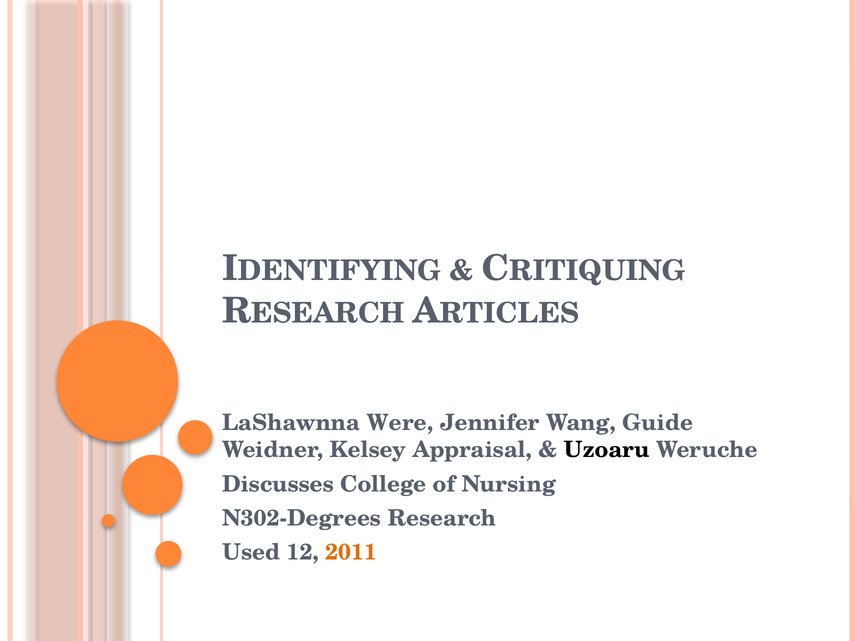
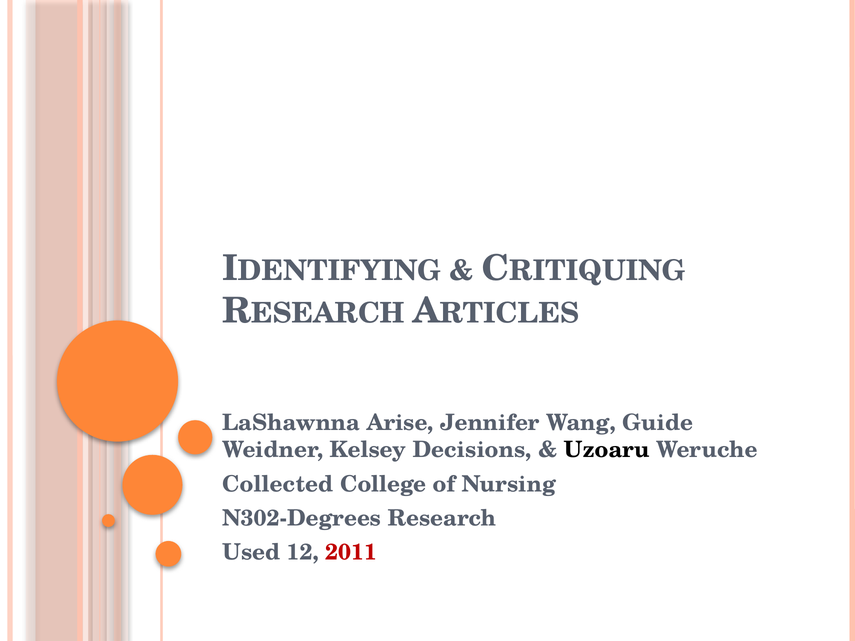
Were: Were -> Arise (400, 423)
Appraisal: Appraisal -> Decisions (472, 450)
Discusses: Discusses -> Collected (278, 484)
2011 colour: orange -> red (351, 553)
